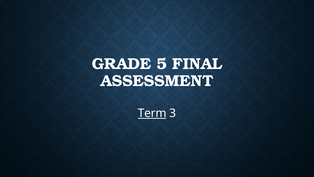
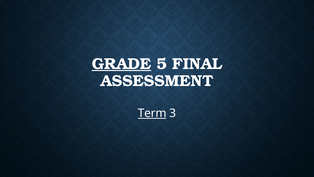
GRADE underline: none -> present (122, 64)
